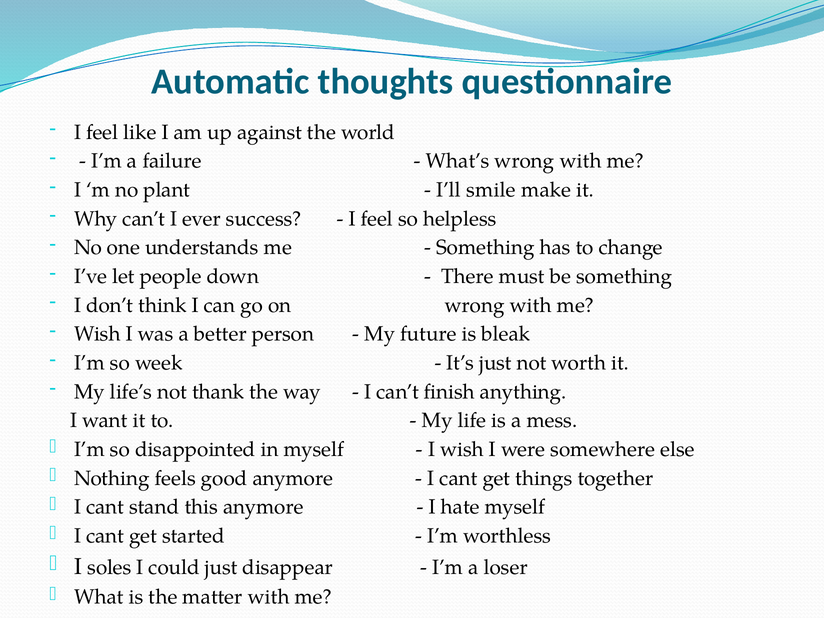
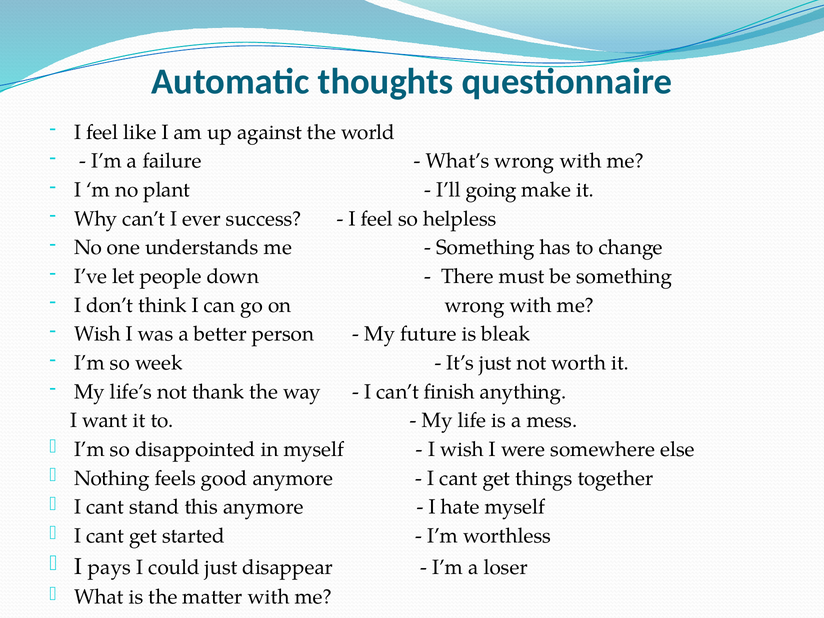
smile: smile -> going (491, 190)
soles: soles -> pays (109, 568)
